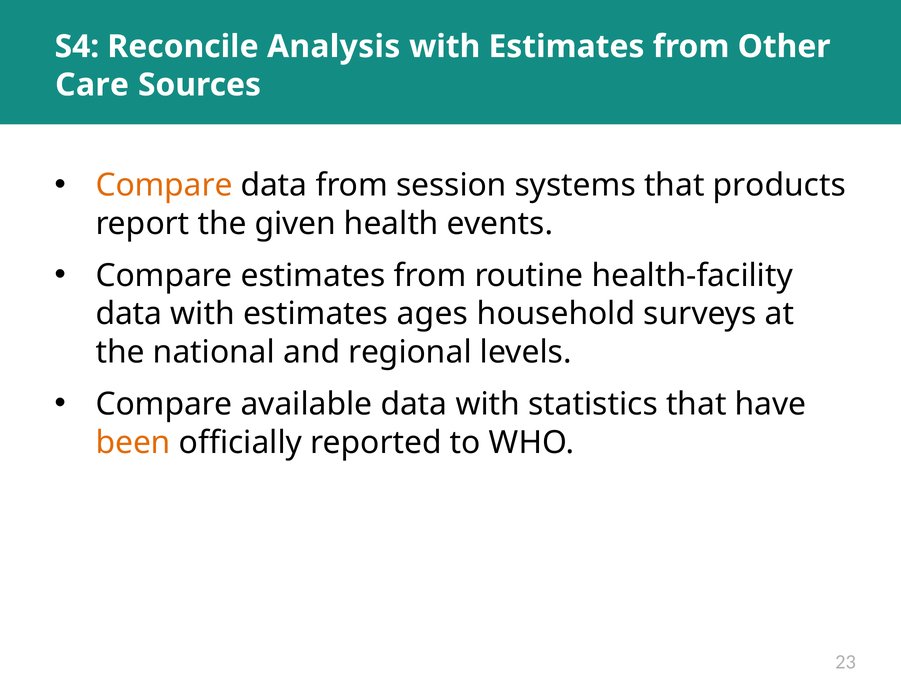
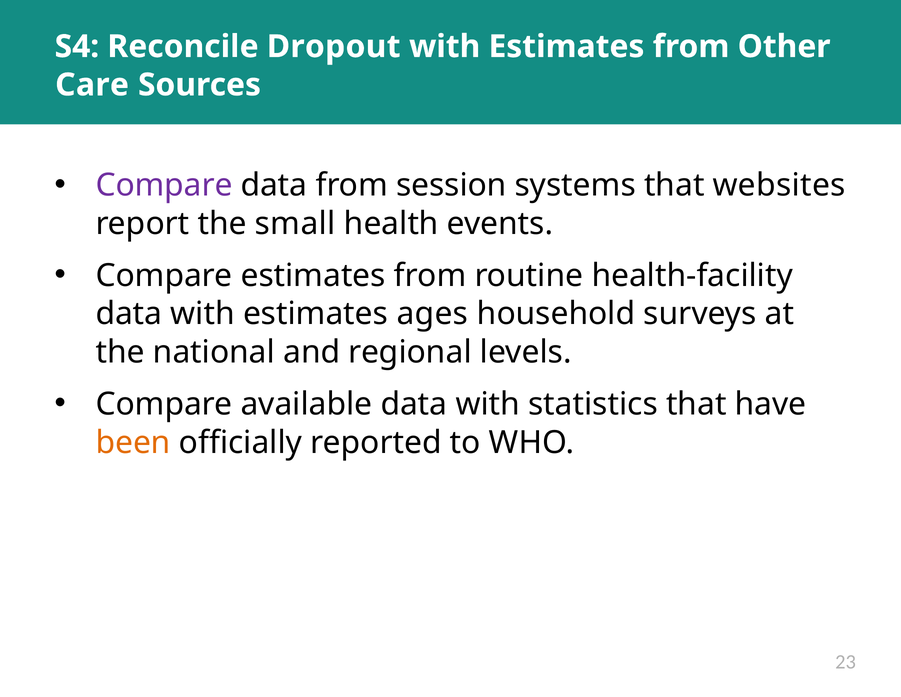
Analysis: Analysis -> Dropout (334, 47)
Compare colour: orange -> purple (164, 185)
products: products -> websites (779, 185)
given: given -> small (295, 223)
